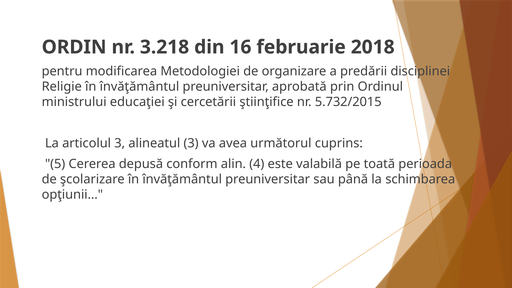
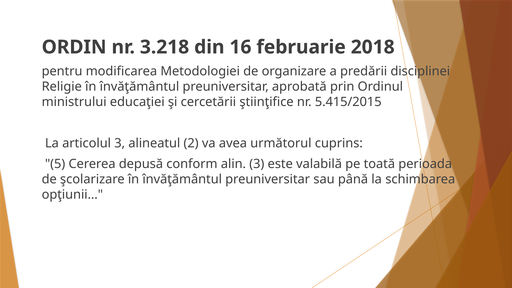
5.732/2015: 5.732/2015 -> 5.415/2015 (348, 102)
alineatul 3: 3 -> 2 (191, 143)
alin 4: 4 -> 3 (257, 164)
